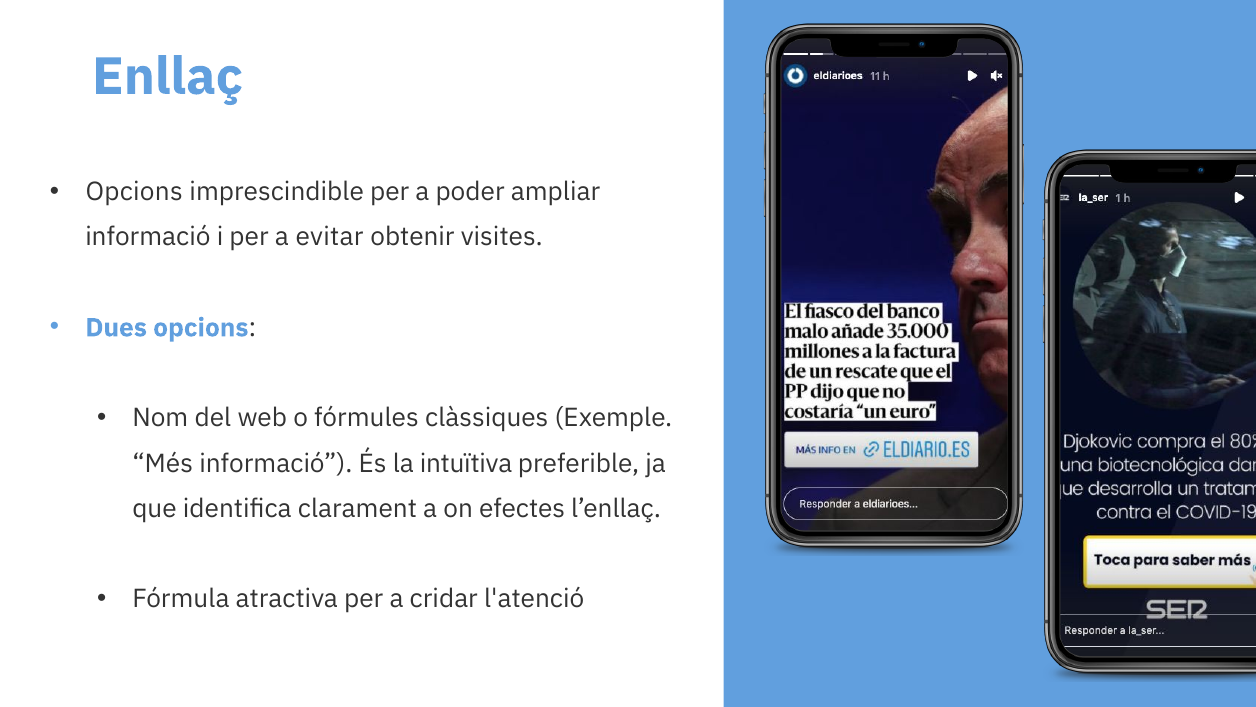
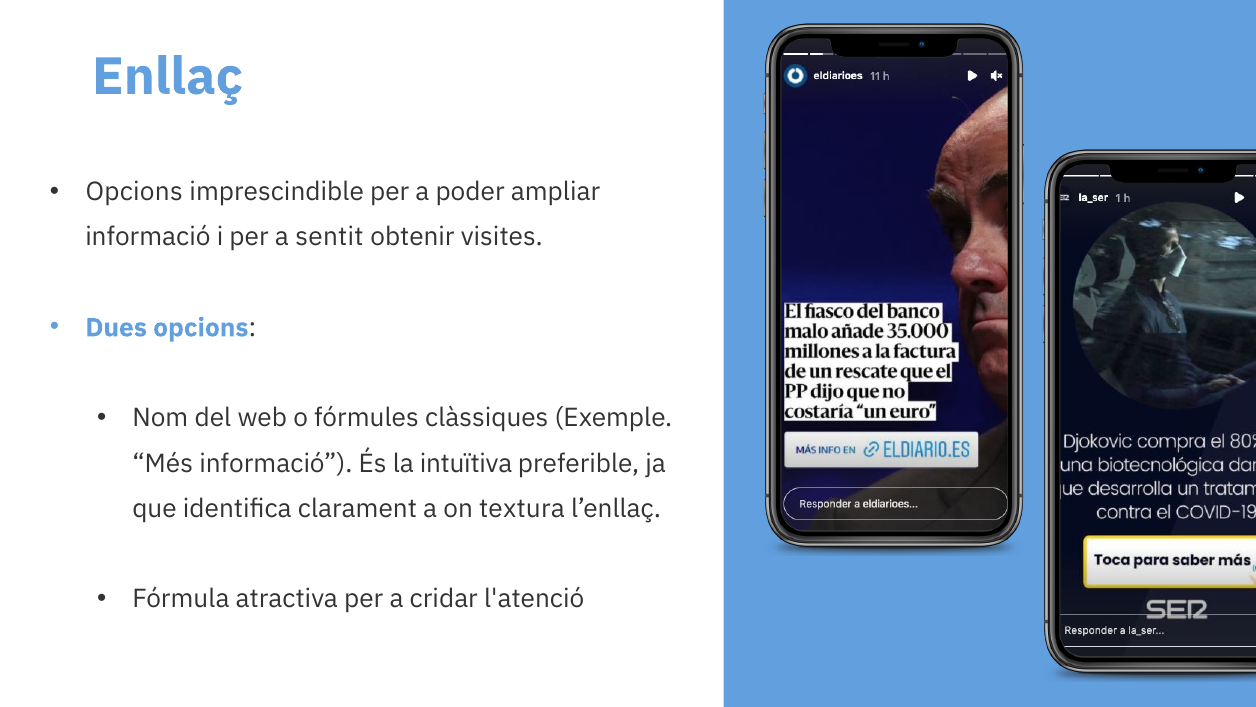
evitar: evitar -> sentit (330, 237)
efectes: efectes -> textura (522, 508)
